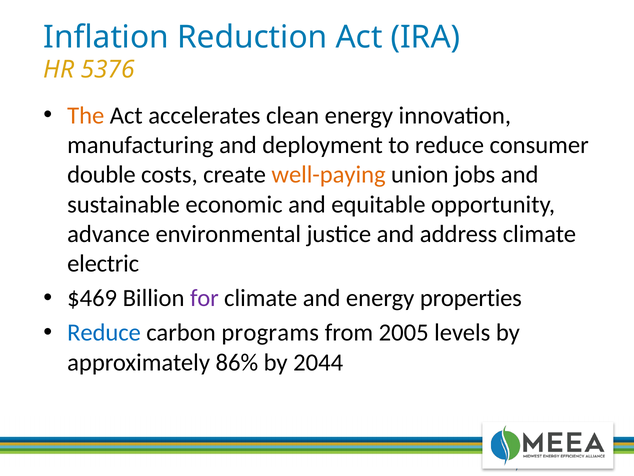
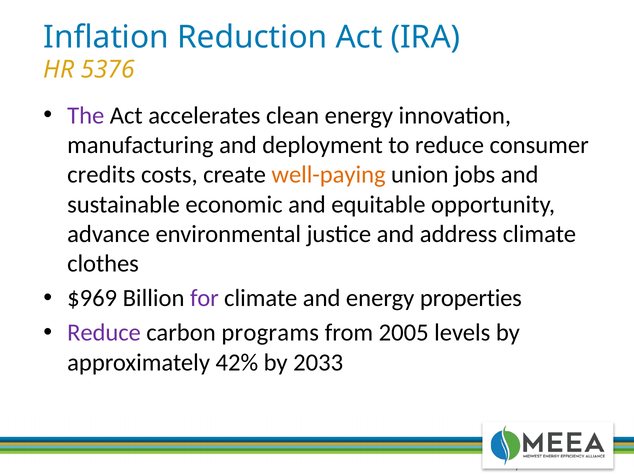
The colour: orange -> purple (86, 115)
double: double -> credits (101, 175)
electric: electric -> clothes (103, 263)
$469: $469 -> $969 (92, 298)
Reduce colour: blue -> purple (104, 332)
86%: 86% -> 42% (237, 362)
2044: 2044 -> 2033 (318, 362)
